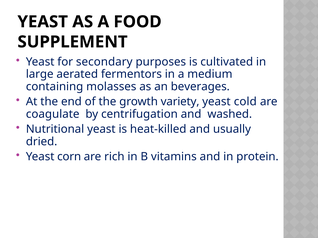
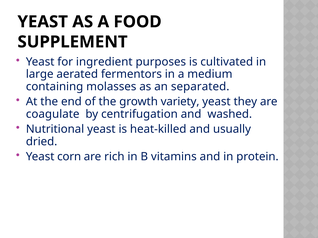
secondary: secondary -> ingredient (104, 62)
beverages: beverages -> separated (200, 87)
cold: cold -> they (245, 102)
